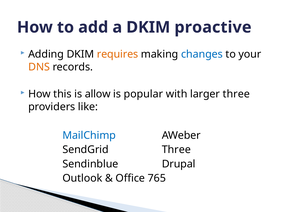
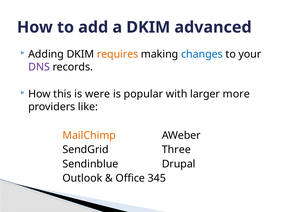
proactive: proactive -> advanced (213, 27)
DNS colour: orange -> purple (39, 67)
allow: allow -> were (98, 94)
larger three: three -> more (236, 94)
MailChimp colour: blue -> orange (89, 136)
765: 765 -> 345 (157, 178)
